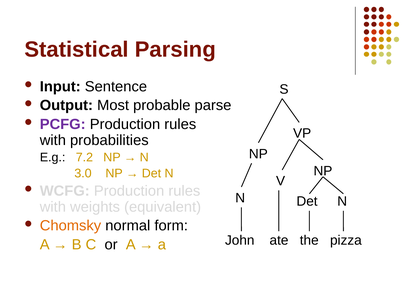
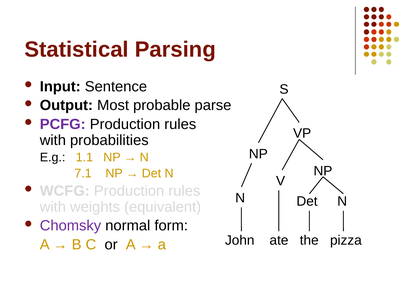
7.2: 7.2 -> 1.1 (84, 157)
3.0: 3.0 -> 7.1 (83, 173)
Chomsky colour: orange -> purple (70, 226)
